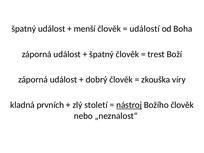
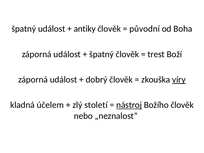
menší: menší -> antiky (85, 29)
událostí: událostí -> původní (145, 29)
víry underline: none -> present (179, 80)
prvních: prvních -> účelem (50, 105)
